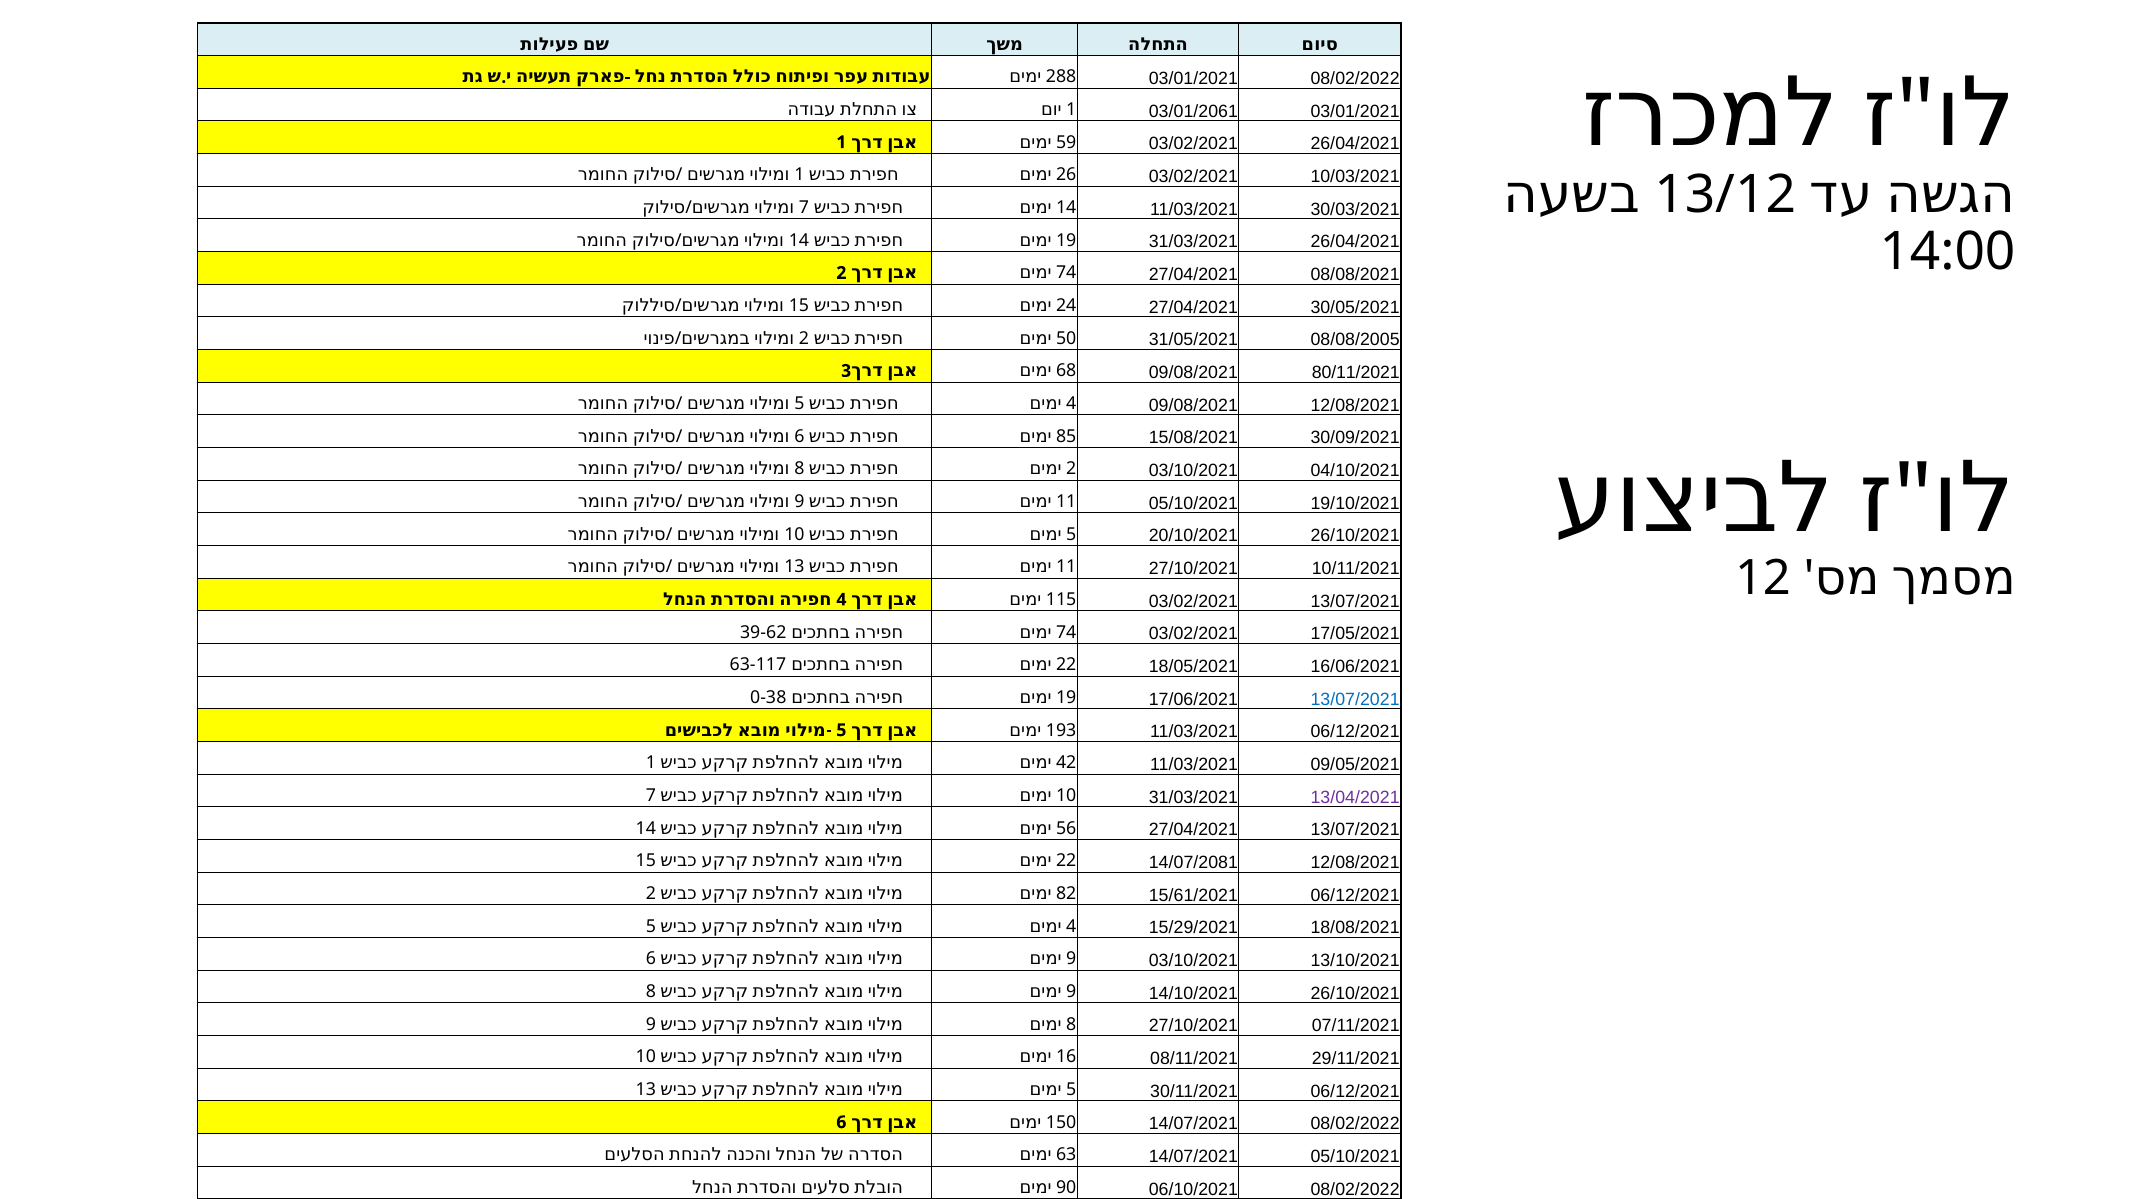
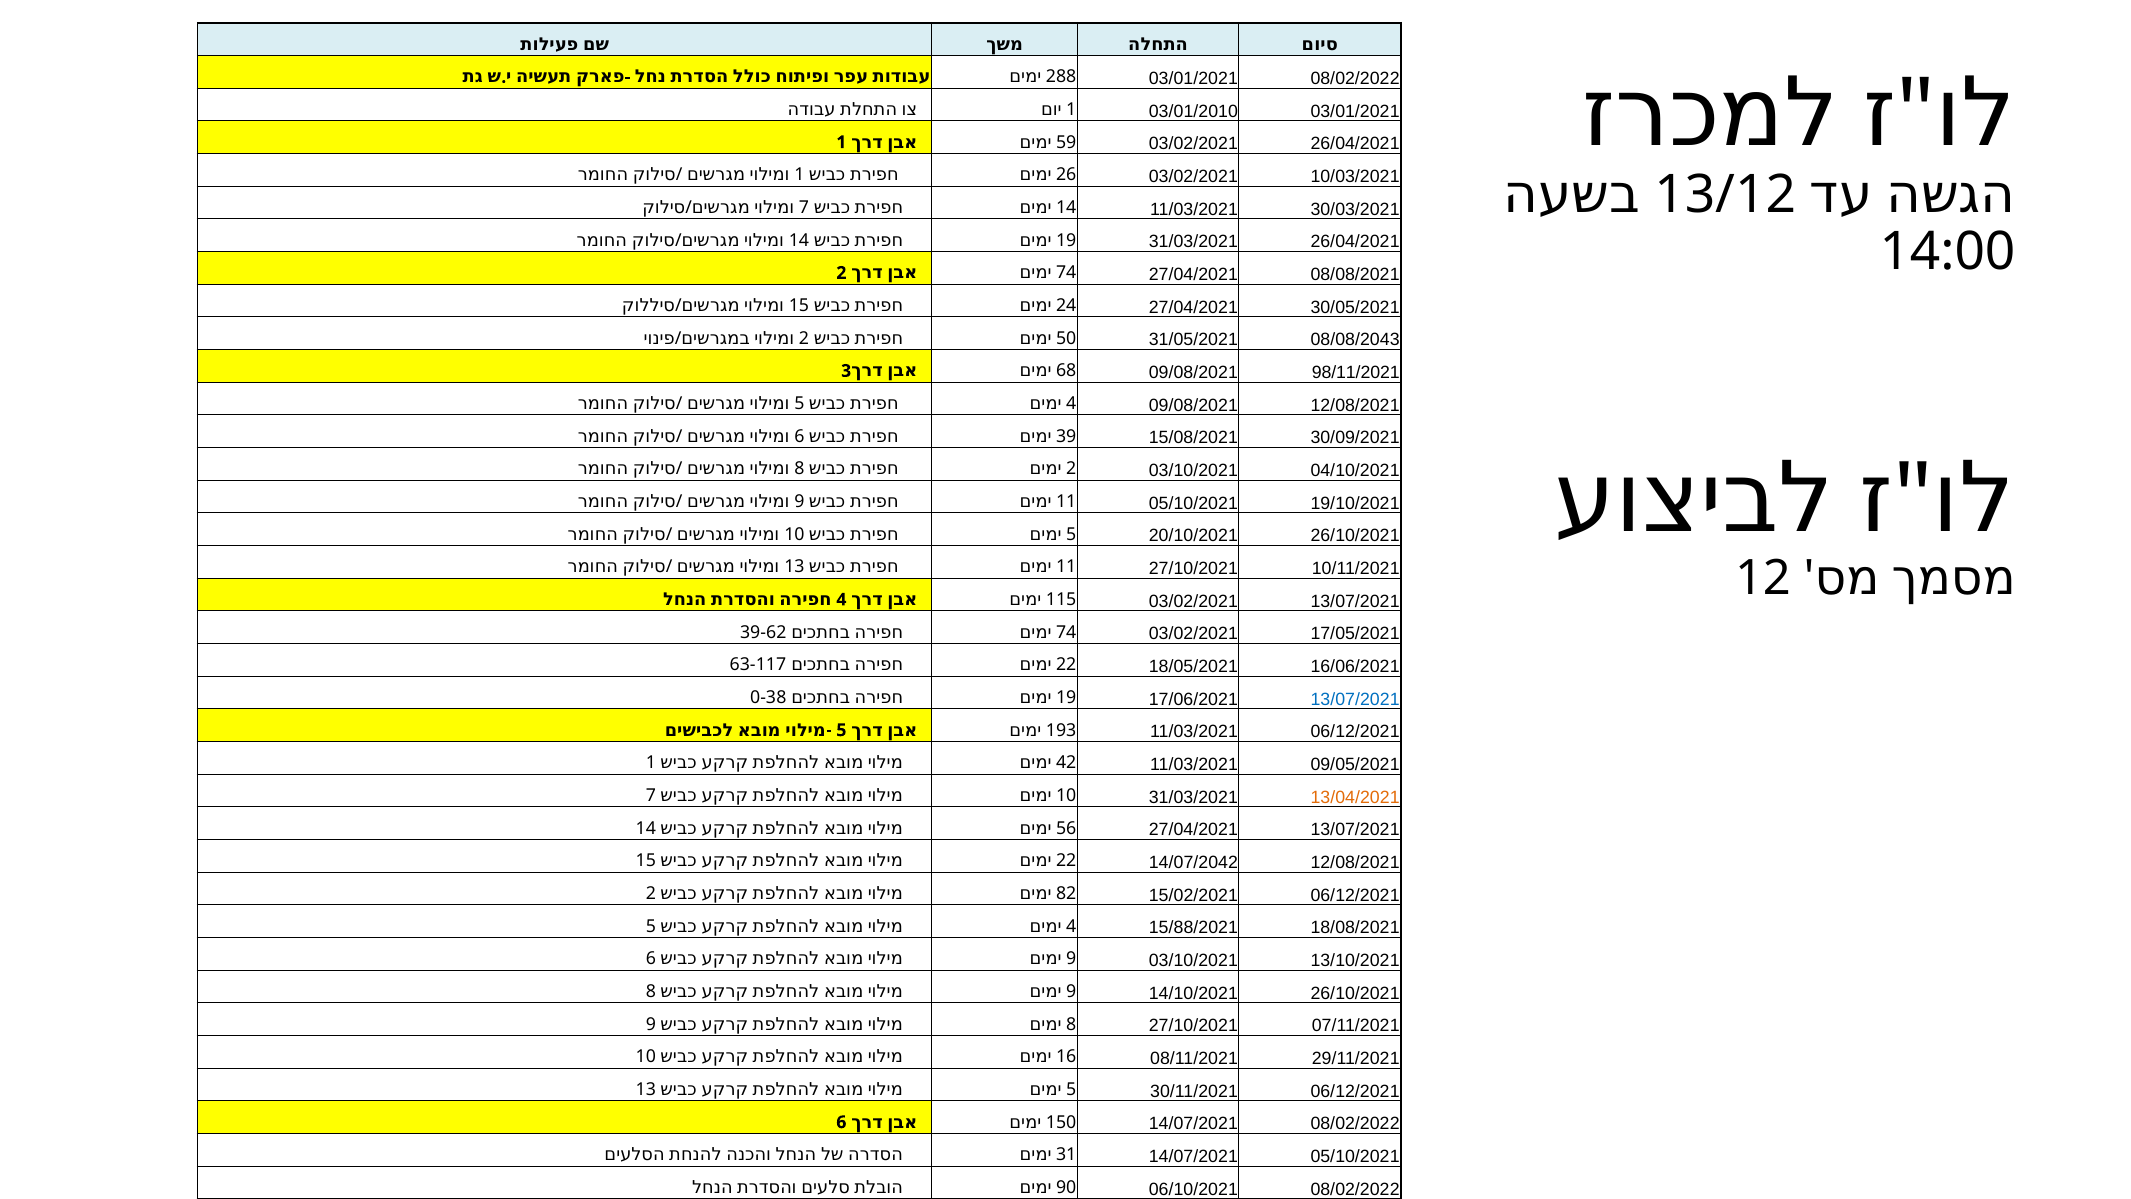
03/01/2061: 03/01/2061 -> 03/01/2010 (1193, 111)
08/08/2005: 08/08/2005 -> 08/08/2043 (1355, 340)
80/11/2021: 80/11/2021 -> 98/11/2021 (1356, 372)
85: 85 -> 39 (1066, 436)
13/04/2021 colour: purple -> orange (1355, 797)
14/07/2081: 14/07/2081 -> 14/07/2042 (1193, 862)
15/61/2021: 15/61/2021 -> 15/02/2021 (1193, 895)
15/29/2021: 15/29/2021 -> 15/88/2021 (1193, 928)
63: 63 -> 31 (1066, 1155)
